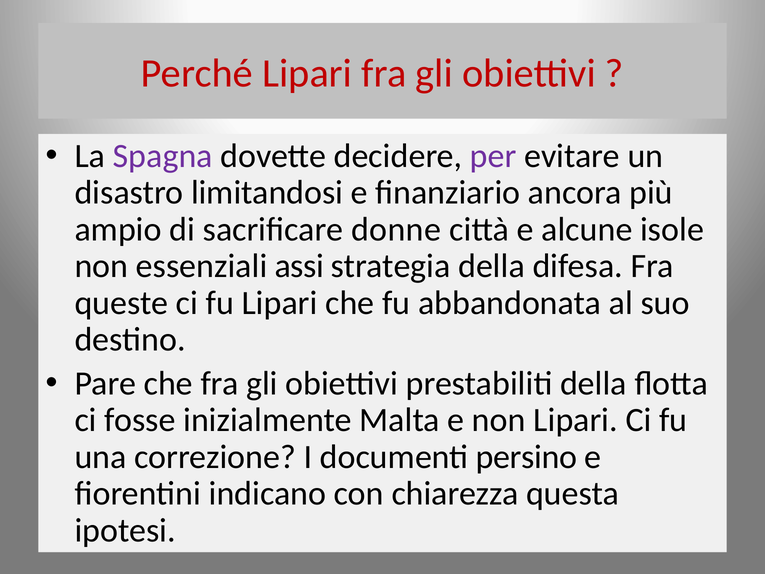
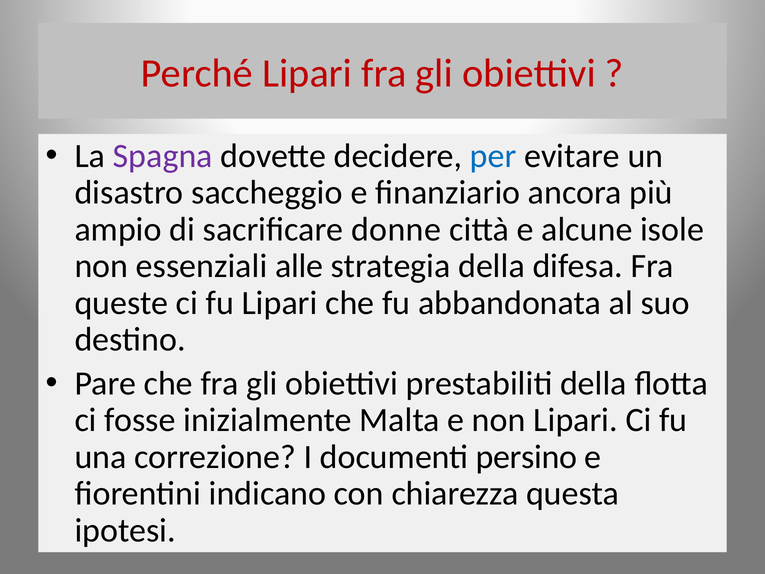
per colour: purple -> blue (493, 156)
limitandosi: limitandosi -> saccheggio (267, 193)
assi: assi -> alle (299, 266)
